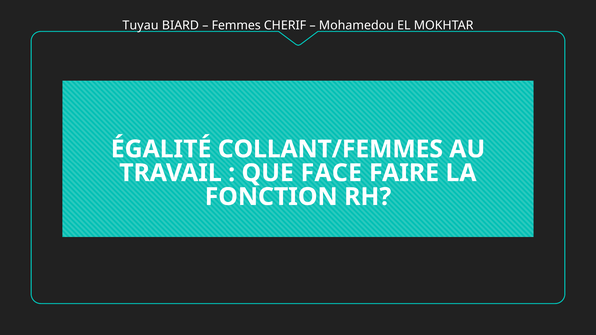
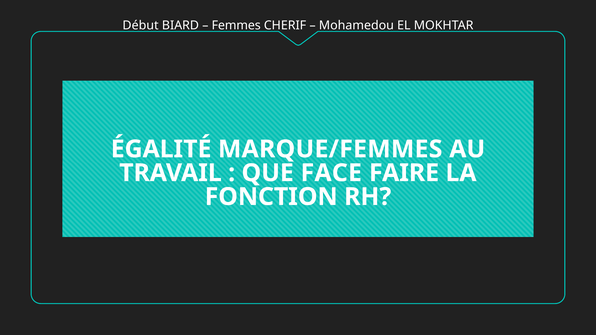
Tuyau: Tuyau -> Début (141, 25)
COLLANT/FEMMES: COLLANT/FEMMES -> MARQUE/FEMMES (330, 149)
